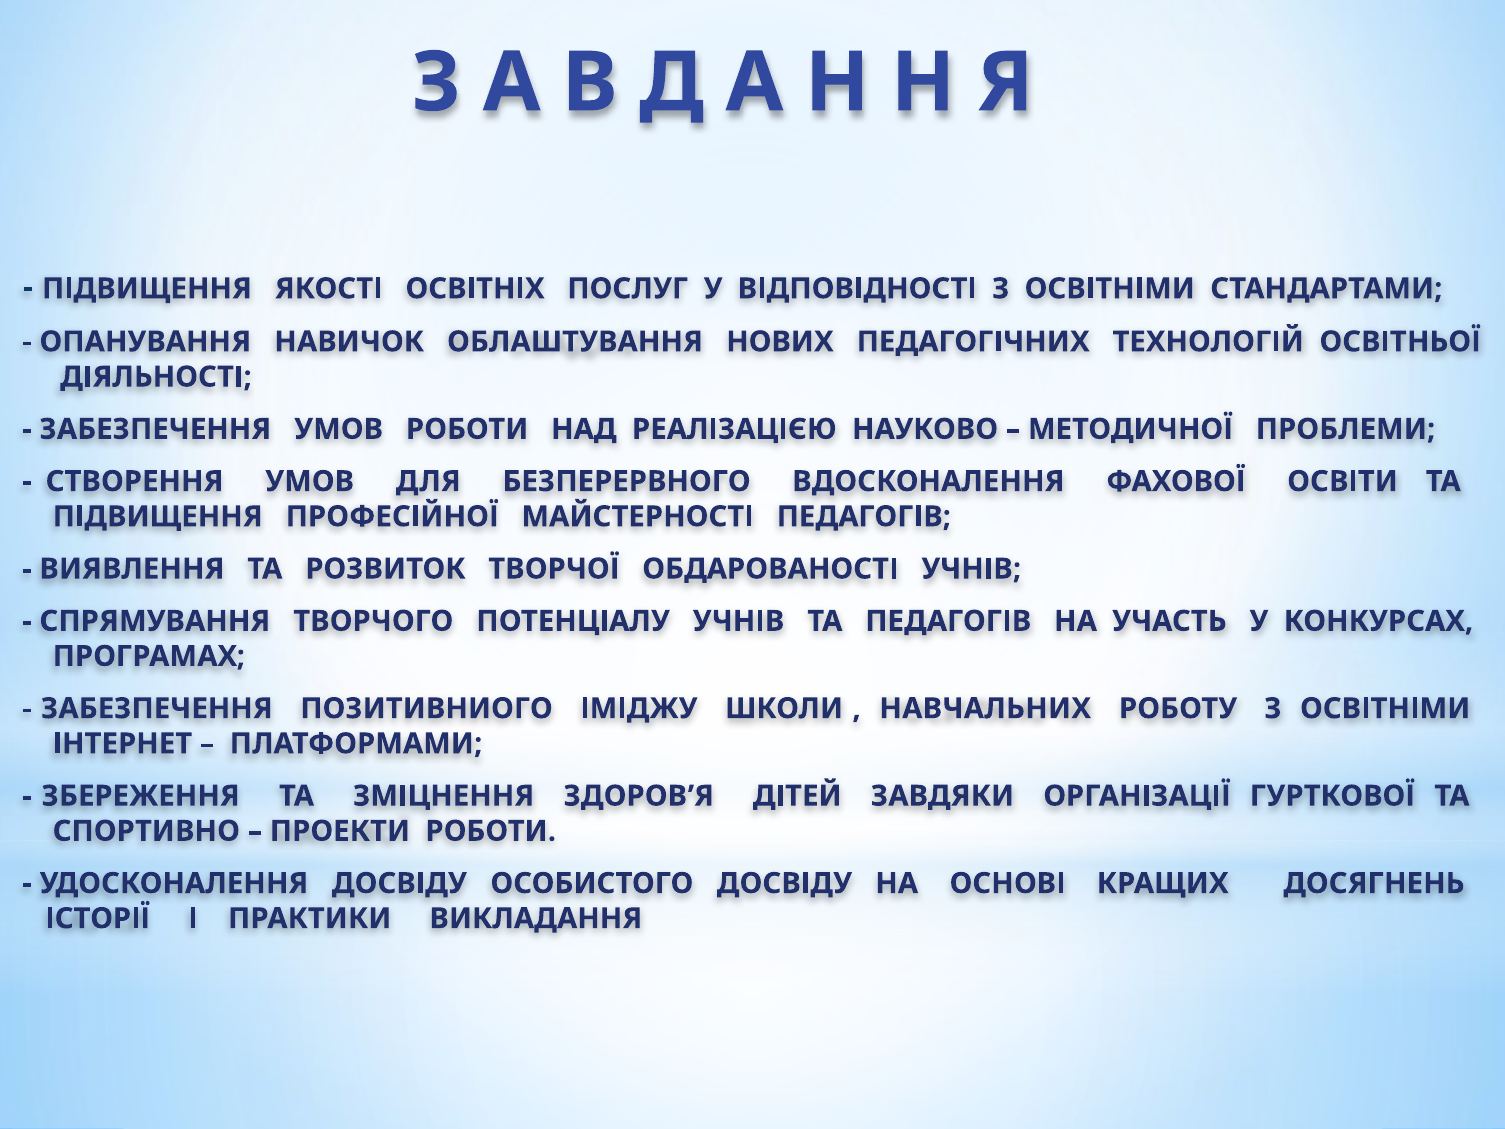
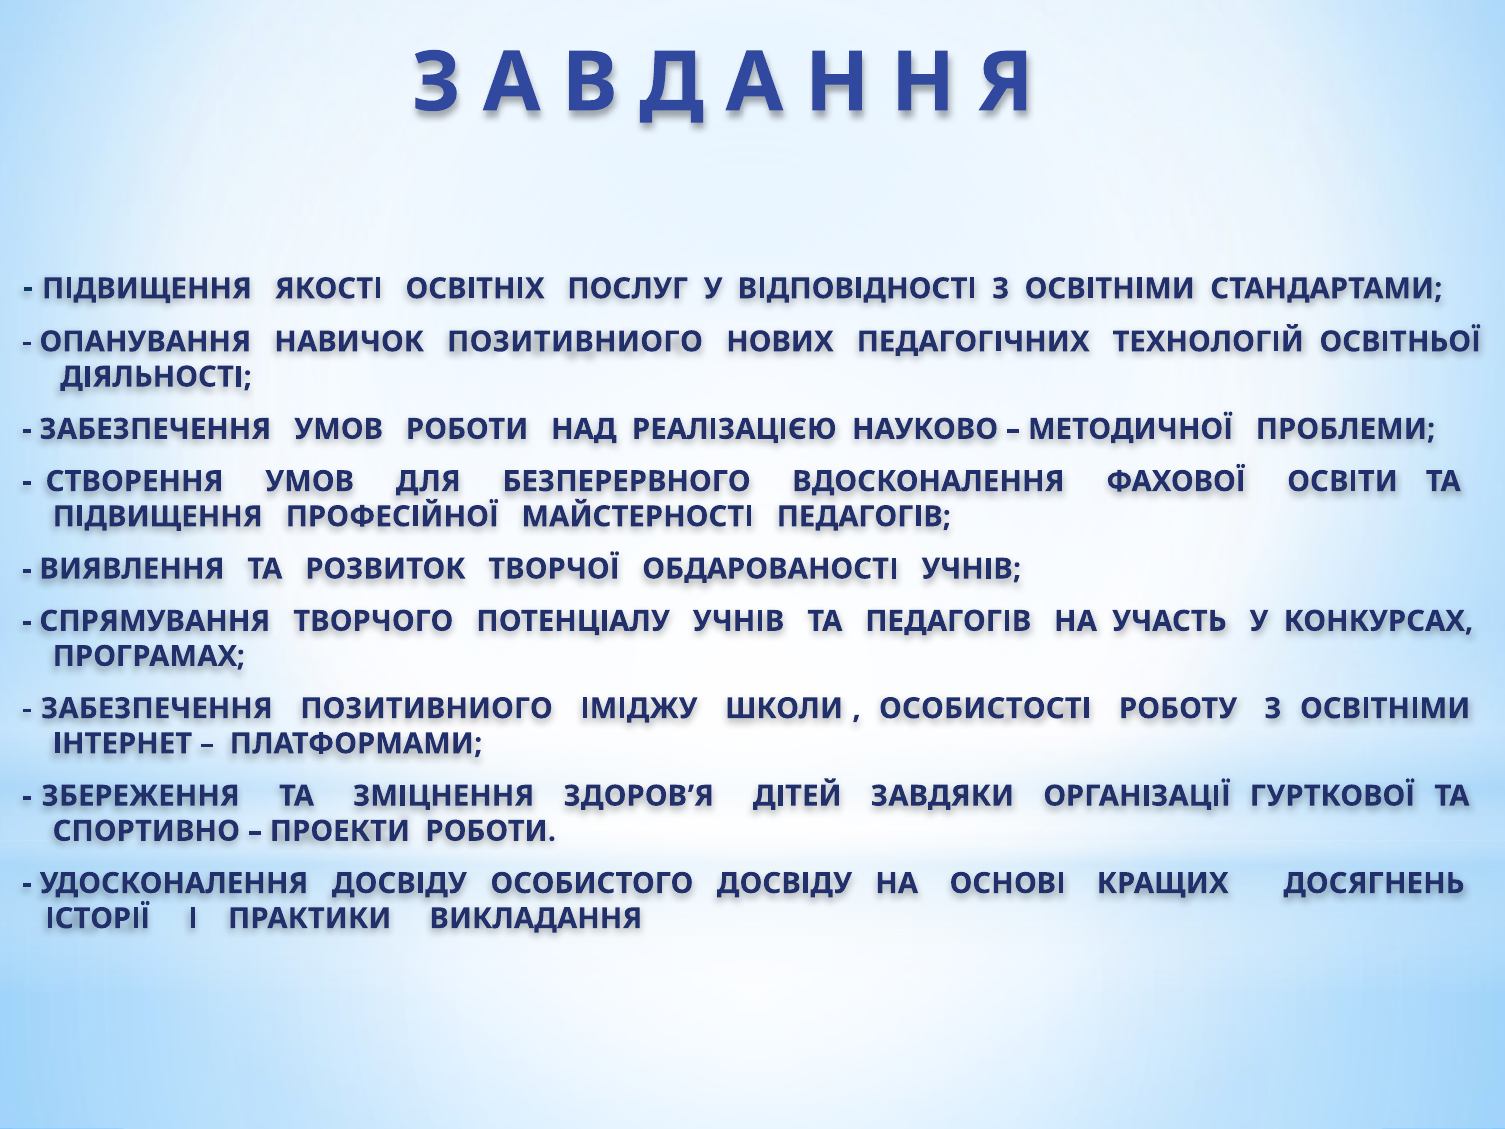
НАВИЧОК ОБЛАШТУВАННЯ: ОБЛАШТУВАННЯ -> ПОЗИТИВНИОГО (575, 342)
НАВЧАЛЬНИХ: НАВЧАЛЬНИХ -> ОСОБИСТОСТІ (985, 708)
